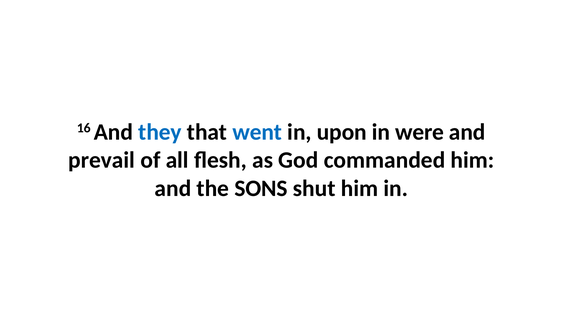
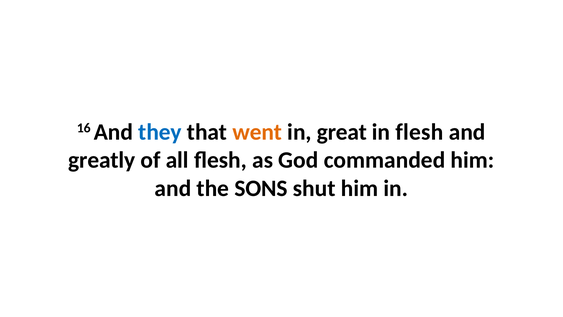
went colour: blue -> orange (257, 132)
upon: upon -> great (342, 132)
in were: were -> flesh (419, 132)
prevail: prevail -> greatly (102, 160)
